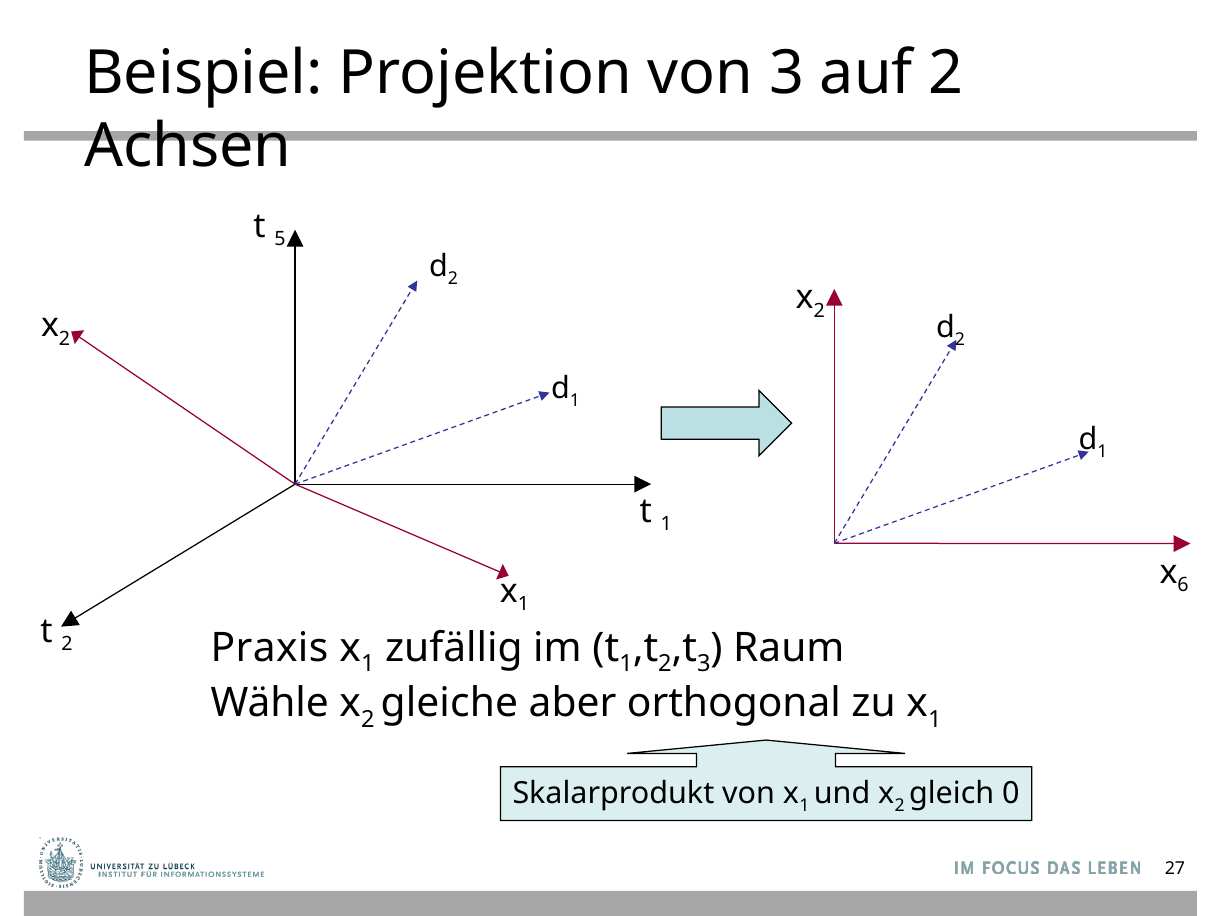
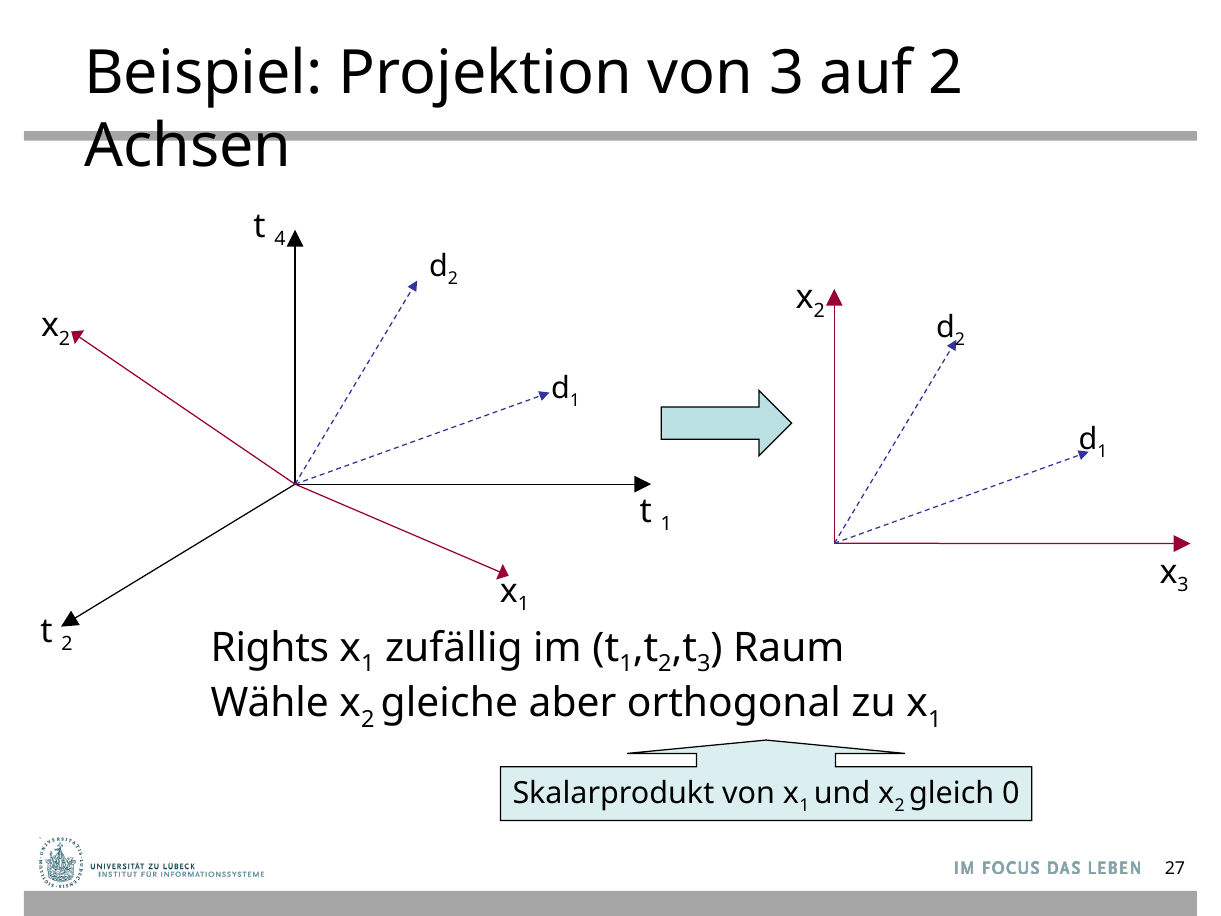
5: 5 -> 4 (280, 239)
6: 6 -> 3 (1183, 585)
Praxis: Praxis -> Rights (270, 648)
